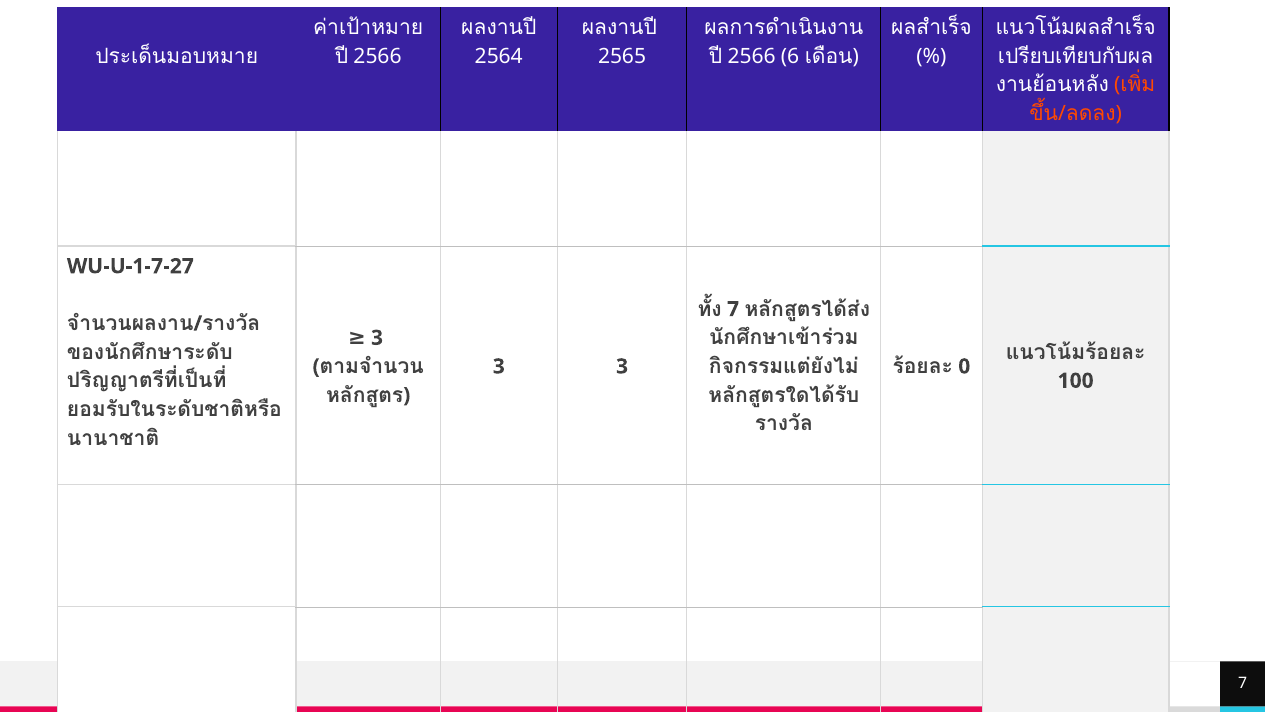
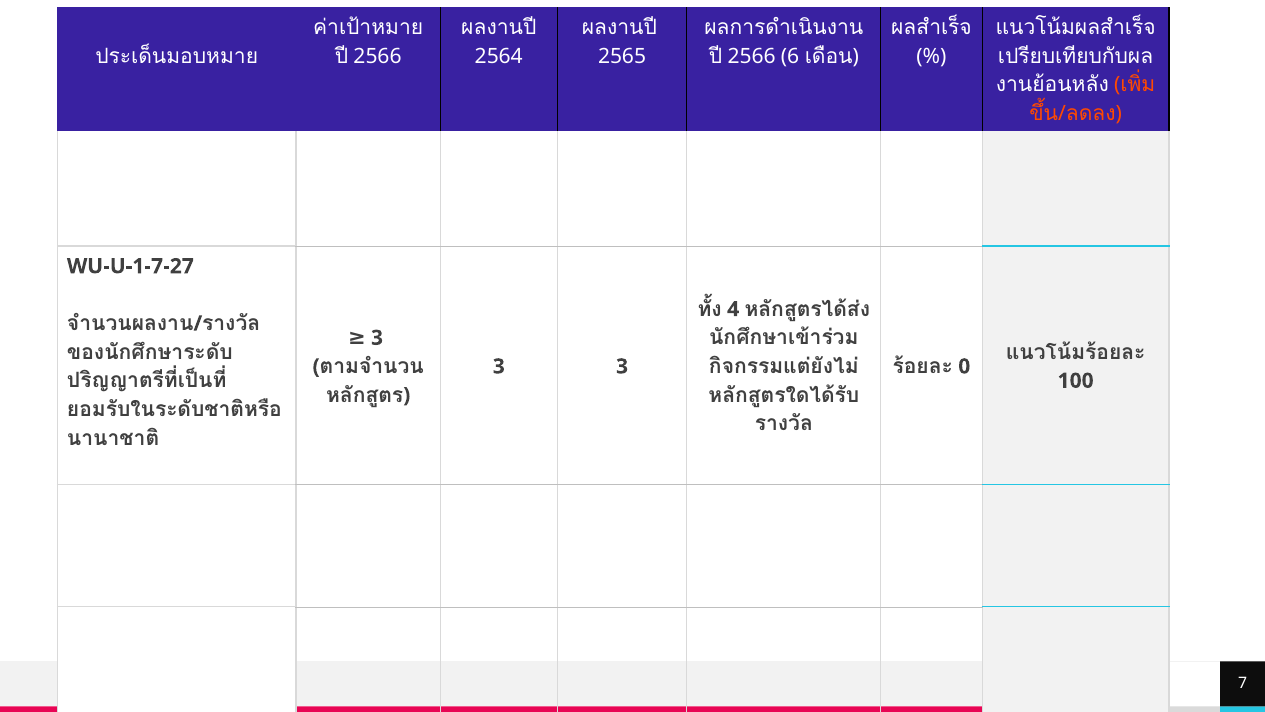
7: 7 -> 4 (733, 309)
